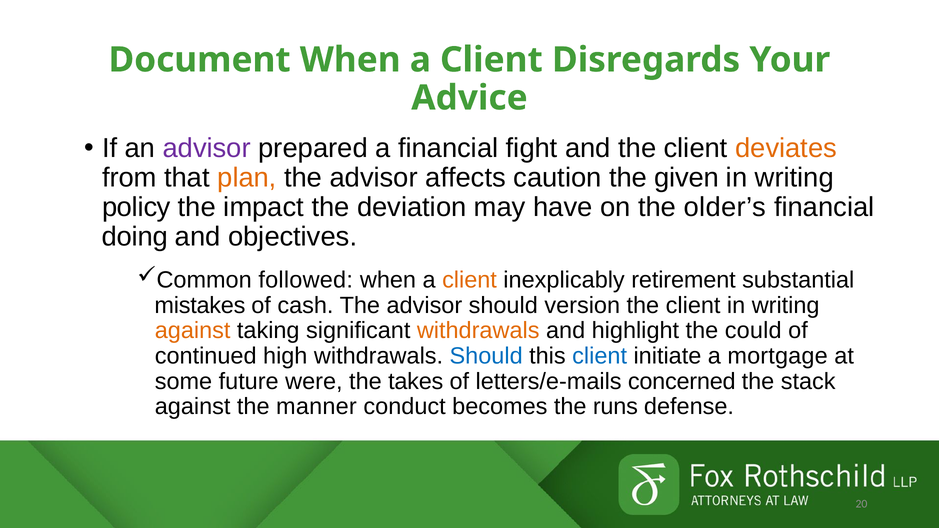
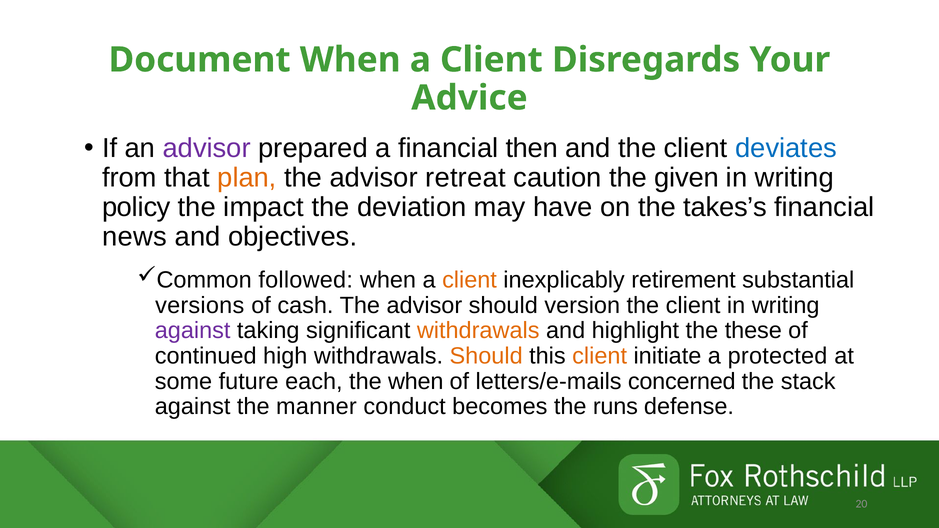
fight: fight -> then (532, 148)
deviates colour: orange -> blue (786, 148)
affects: affects -> retreat (465, 178)
older’s: older’s -> takes’s (725, 207)
doing: doing -> news (135, 237)
mistakes: mistakes -> versions (200, 305)
against colour: orange -> purple (193, 331)
could: could -> these (753, 331)
Should colour: blue -> orange (486, 356)
client colour: blue -> orange (600, 356)
mortgage: mortgage -> protected (778, 356)
were: were -> each (314, 381)
the takes: takes -> when (416, 381)
